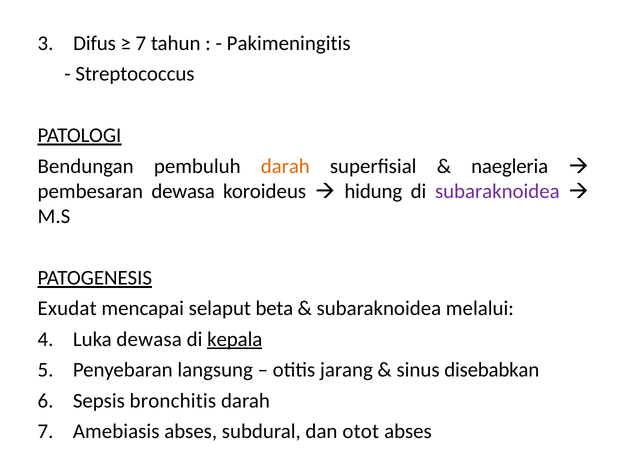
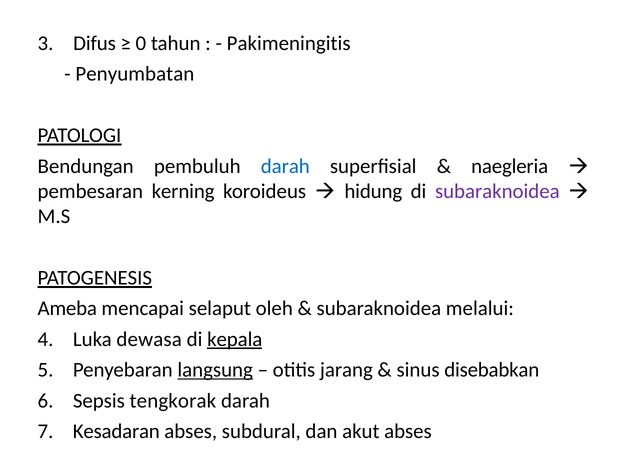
7: 7 -> 0 (141, 43)
Streptococcus: Streptococcus -> Penyumbatan (135, 74)
darah colour: orange -> blue (285, 166)
pembesaran dewasa: dewasa -> kerning (183, 191)
Exudat: Exudat -> Ameba (67, 308)
beta: beta -> oleh (274, 308)
langsung underline: none -> present (215, 369)
bronchitis: bronchitis -> tengkorak (173, 400)
Amebiasis: Amebiasis -> Kesadaran (116, 431)
otot: otot -> akut (361, 431)
